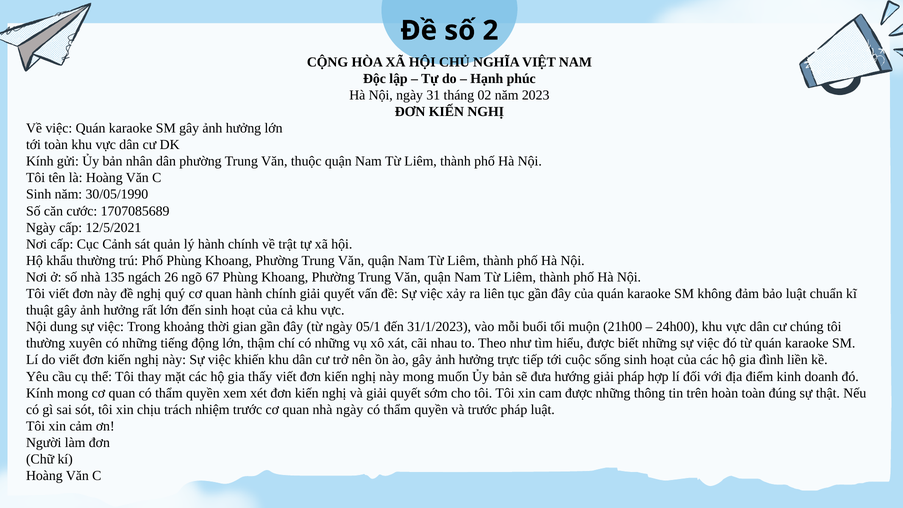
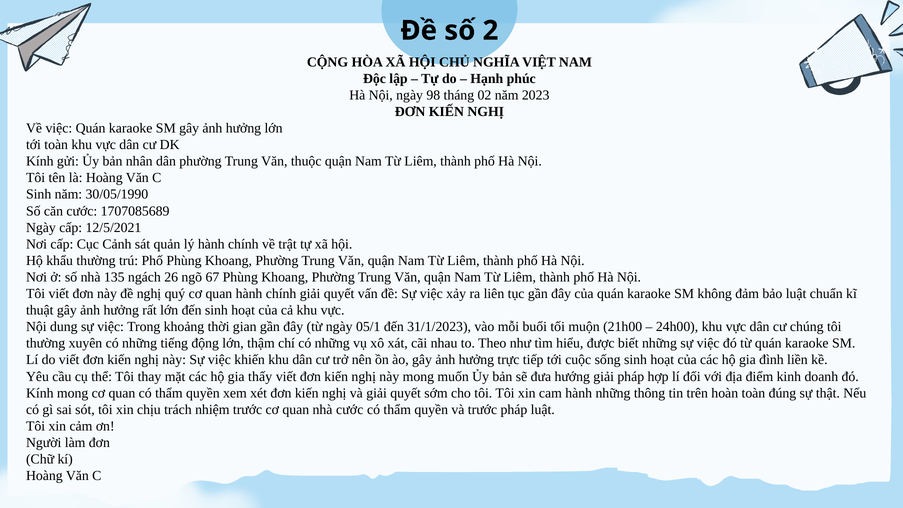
31: 31 -> 98 (433, 95)
cam được: được -> hành (579, 393)
nhà ngày: ngày -> cước (350, 410)
